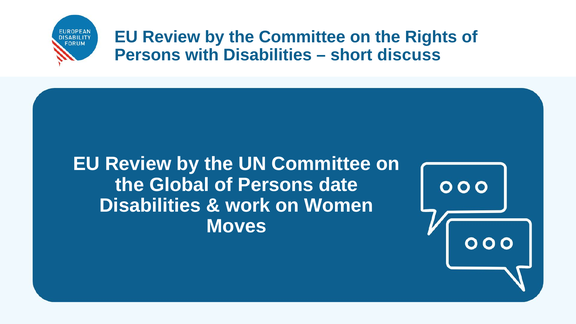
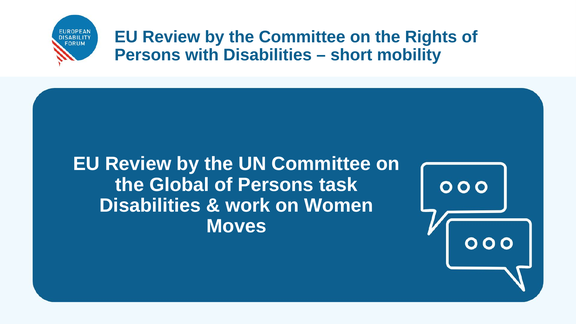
discuss: discuss -> mobility (409, 55)
date: date -> task (338, 185)
